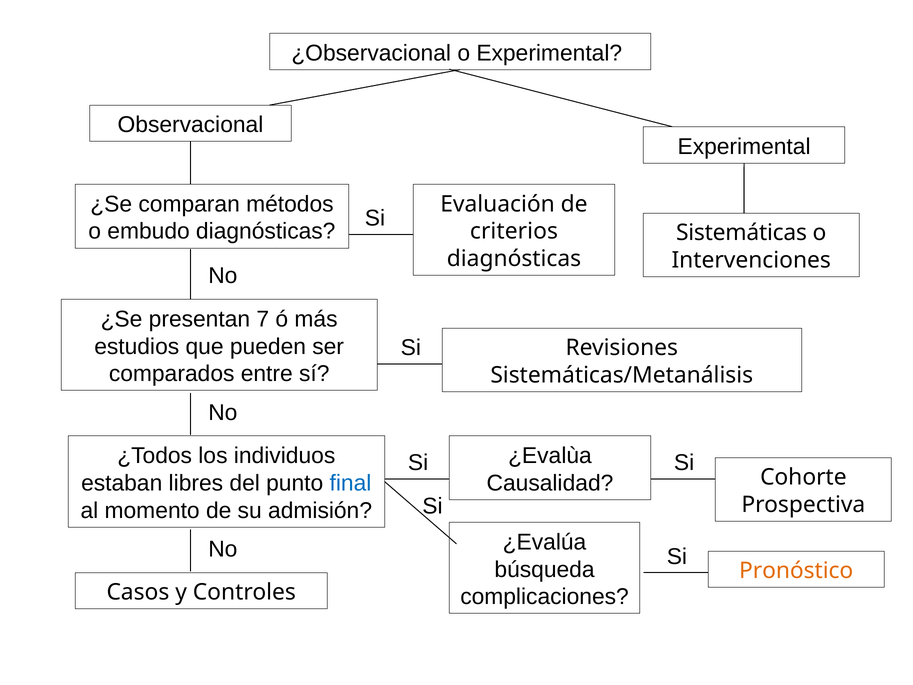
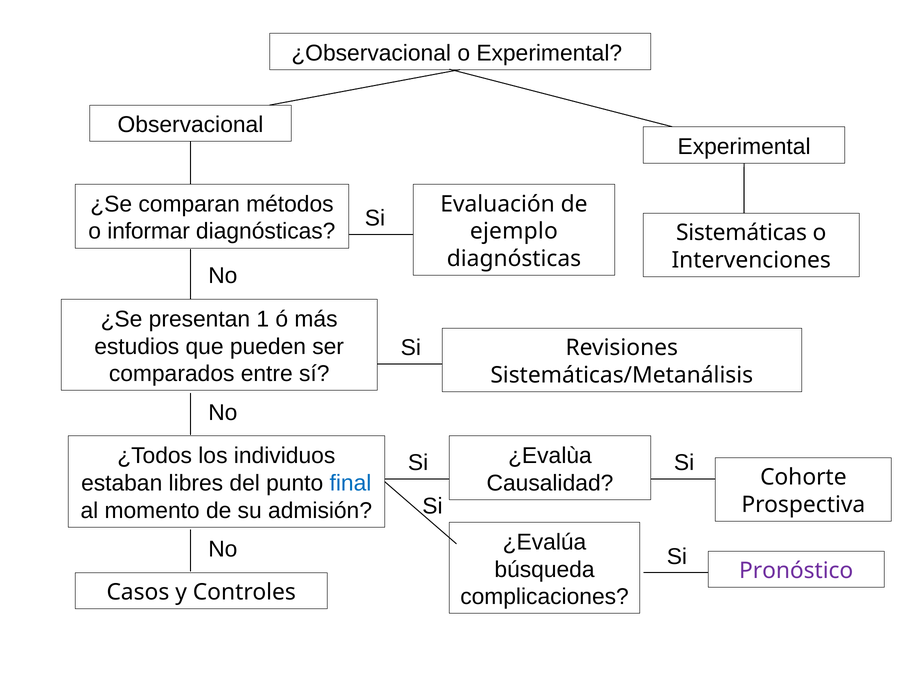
embudo: embudo -> informar (149, 231)
criterios: criterios -> ejemplo (514, 231)
7: 7 -> 1 (263, 319)
Pronóstico colour: orange -> purple (796, 571)
